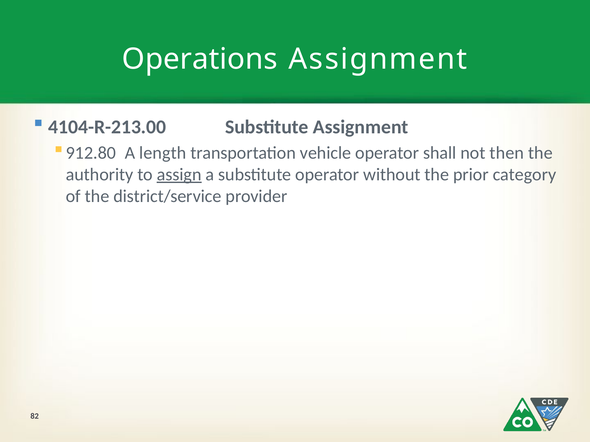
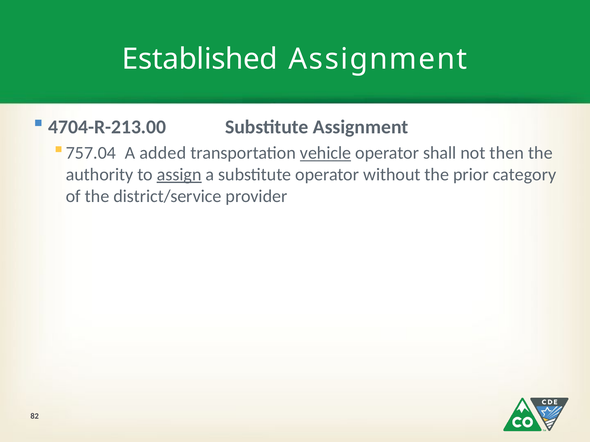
Operations: Operations -> Established (200, 59)
4104-R-213.00: 4104-R-213.00 -> 4704-R-213.00 (107, 127)
912.80: 912.80 -> 757.04 (91, 153)
length: length -> added (163, 153)
vehicle underline: none -> present (326, 153)
